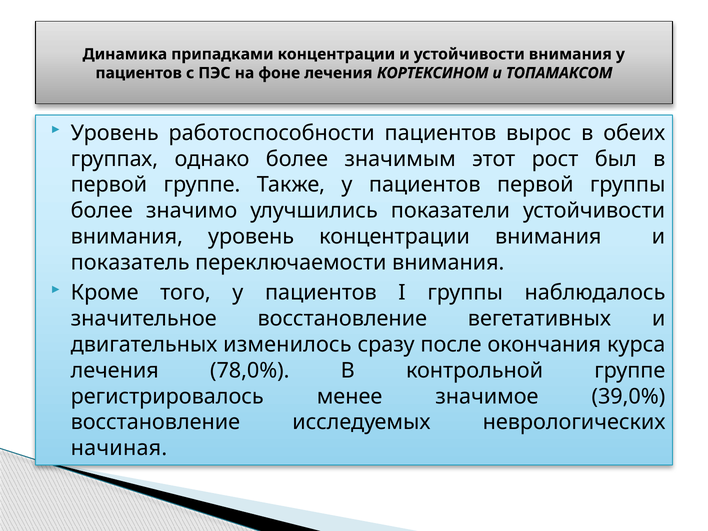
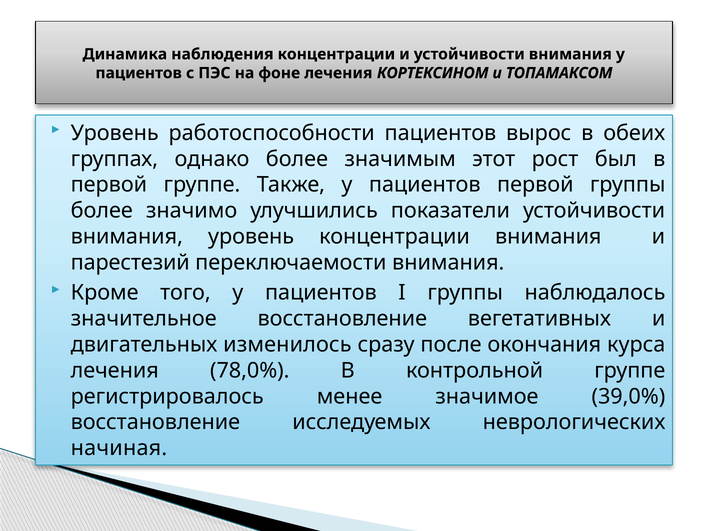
припадками: припадками -> наблюдения (222, 54)
показатель: показатель -> парестезий (130, 263)
